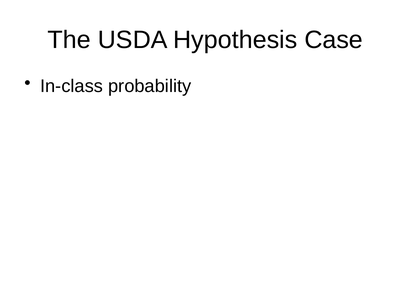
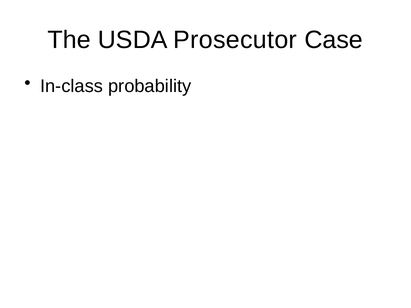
Hypothesis: Hypothesis -> Prosecutor (235, 40)
